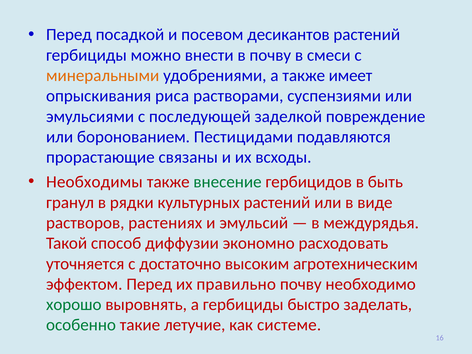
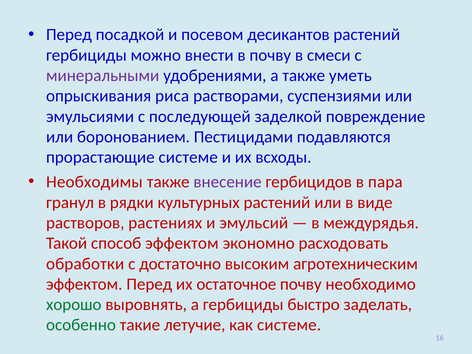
минеральными colour: orange -> purple (103, 76)
имеет: имеет -> уметь (350, 76)
прорастающие связаны: связаны -> системе (188, 157)
внесение colour: green -> purple (228, 182)
быть: быть -> пара (385, 182)
способ диффузии: диффузии -> эффектом (182, 243)
уточняется: уточняется -> обработки (85, 264)
правильно: правильно -> остаточное (236, 284)
